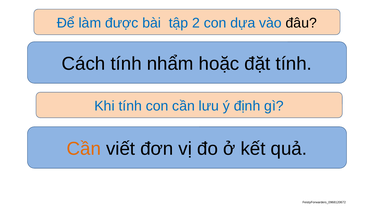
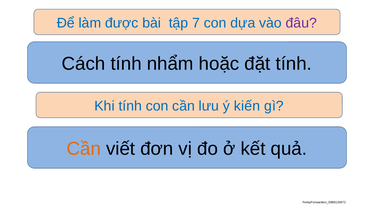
2: 2 -> 7 (196, 23)
đâu colour: black -> purple (301, 23)
định: định -> kiến (247, 106)
